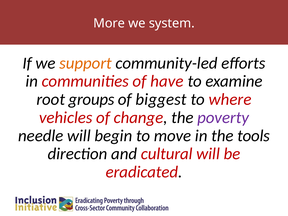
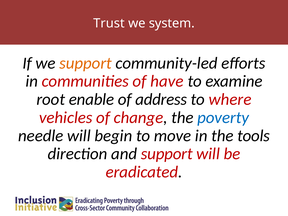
More: More -> Trust (109, 23)
groups: groups -> enable (91, 99)
biggest: biggest -> address (161, 99)
poverty colour: purple -> blue (223, 118)
and cultural: cultural -> support (167, 154)
